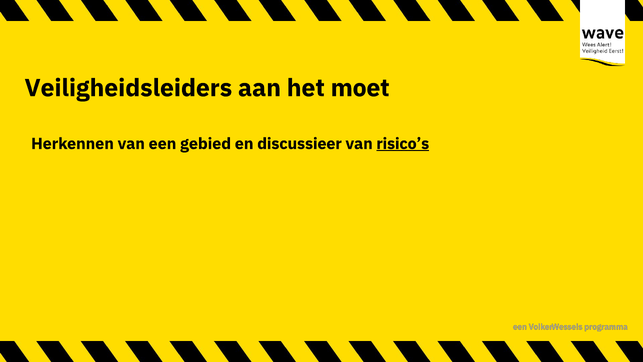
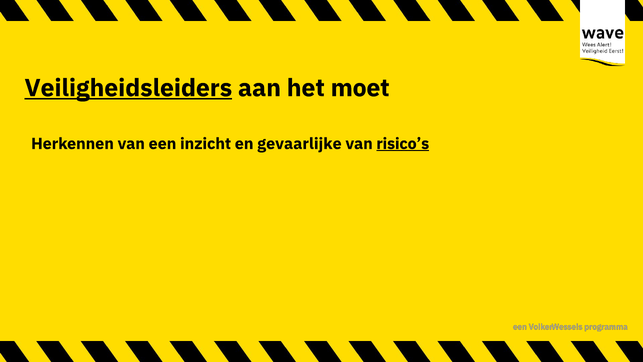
Veiligheidsleiders underline: none -> present (128, 88)
gebied: gebied -> inzicht (206, 144)
discussieer: discussieer -> gevaarlijke (299, 144)
